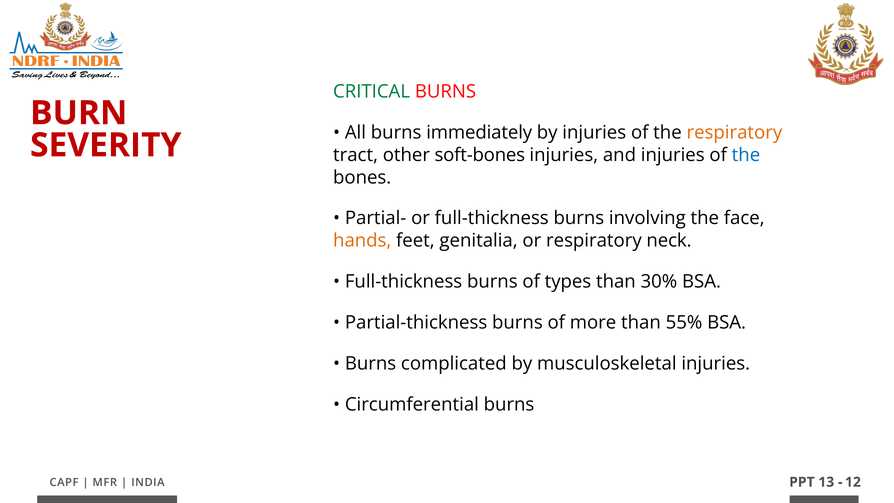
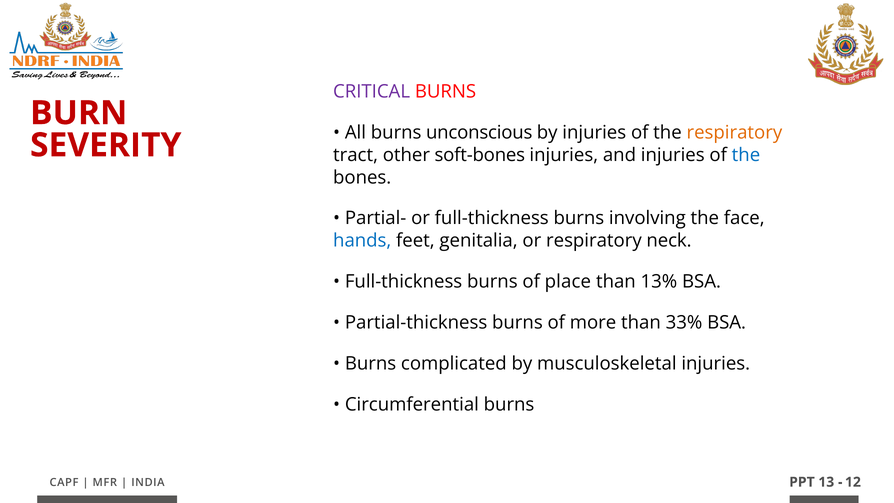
CRITICAL colour: green -> purple (372, 92)
immediately: immediately -> unconscious (479, 133)
hands colour: orange -> blue (362, 241)
types: types -> place (568, 282)
30%: 30% -> 13% (659, 282)
55%: 55% -> 33% (684, 323)
